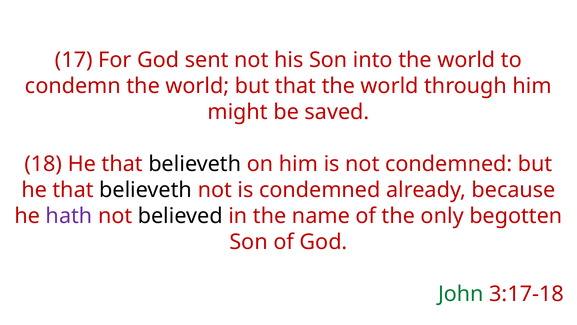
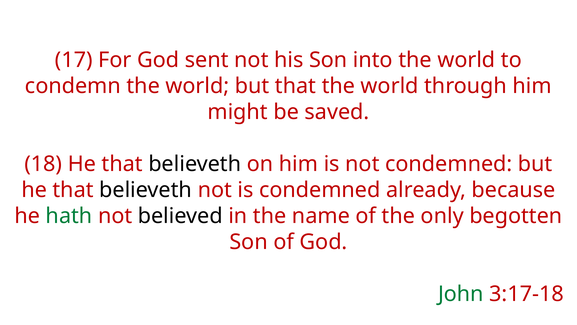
hath colour: purple -> green (69, 216)
